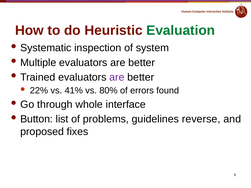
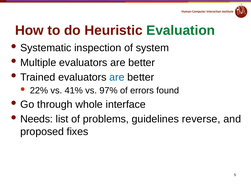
are colour: purple -> blue (117, 77)
80%: 80% -> 97% (108, 91)
Button: Button -> Needs (37, 119)
